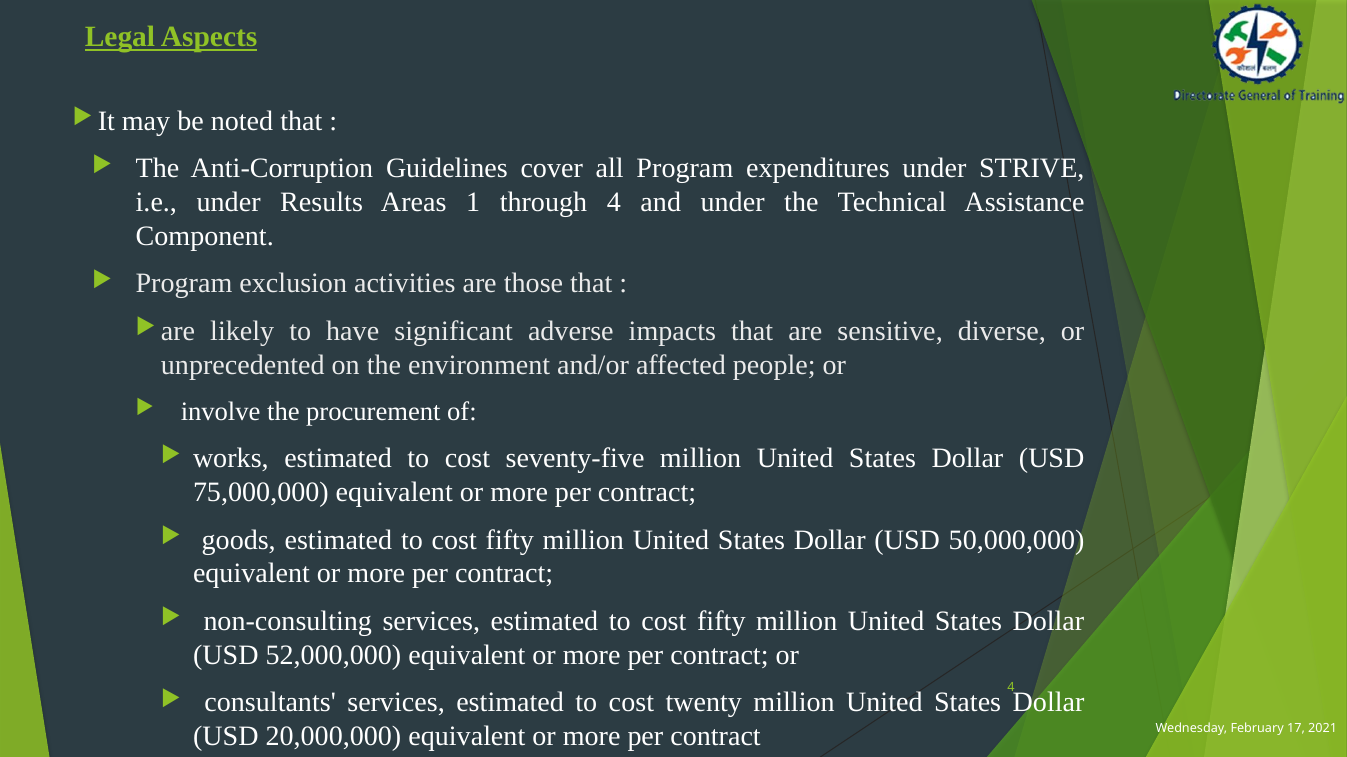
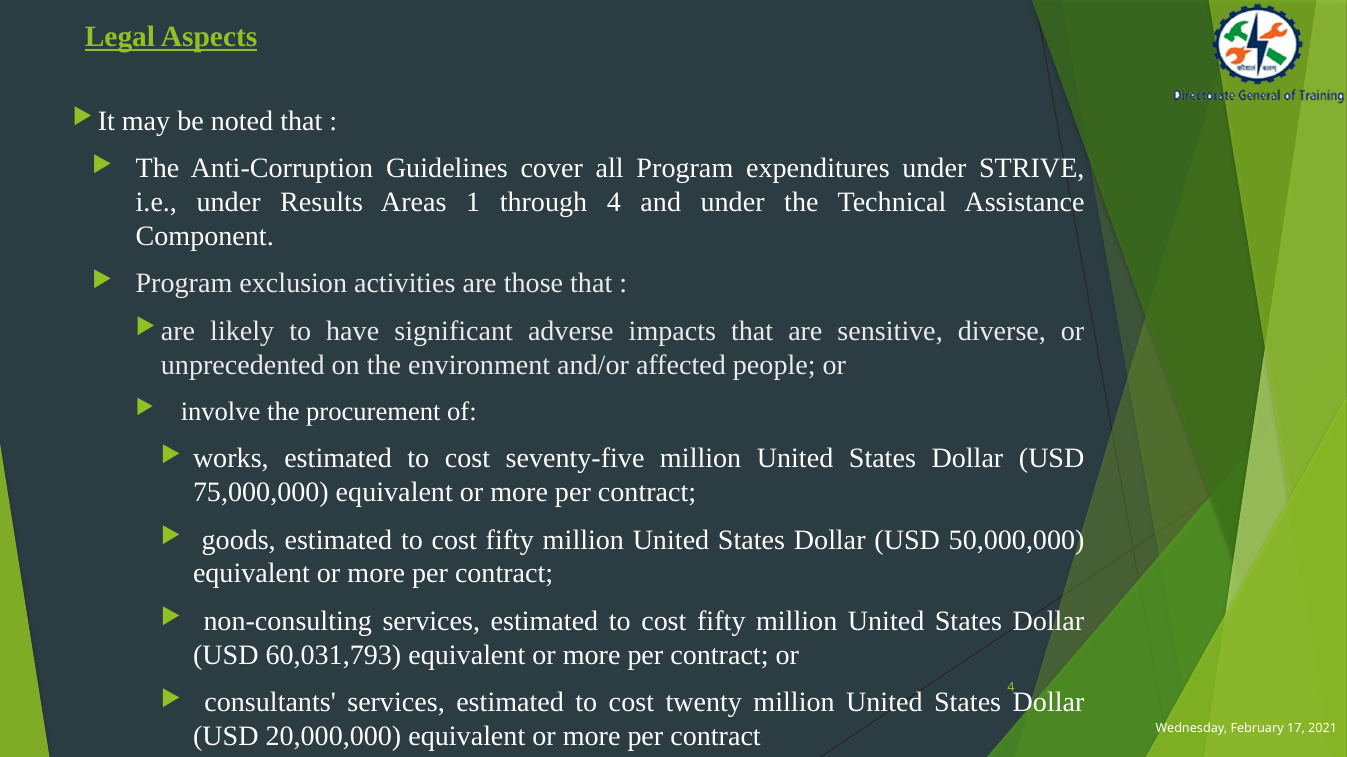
52,000,000: 52,000,000 -> 60,031,793 (333, 656)
